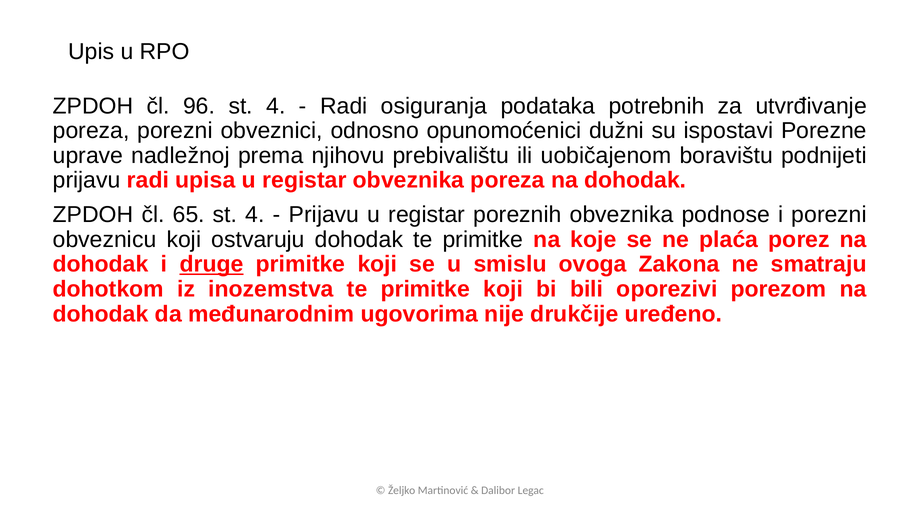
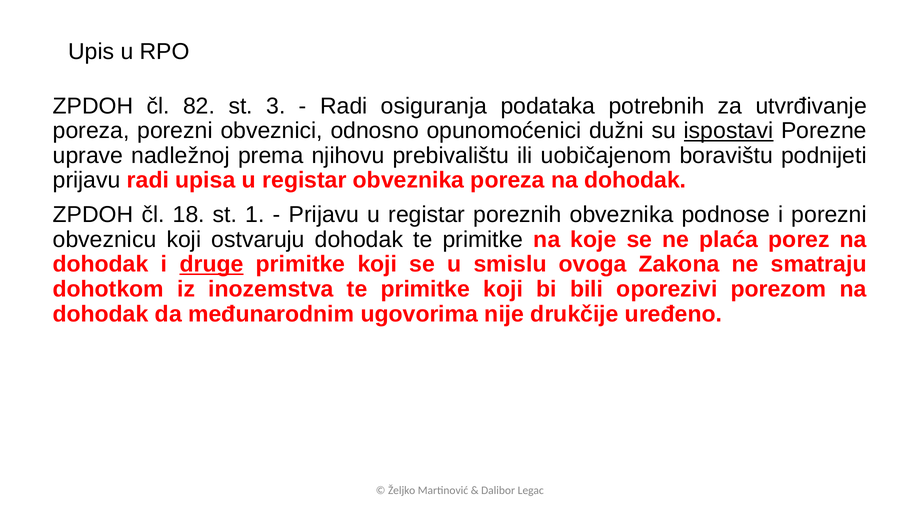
96: 96 -> 82 (199, 106)
4: 4 -> 3 (276, 106)
ispostavi underline: none -> present (729, 131)
65: 65 -> 18 (189, 215)
4: 4 -> 1 (255, 215)
